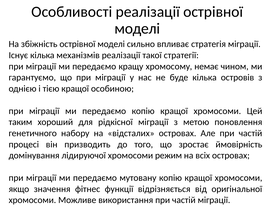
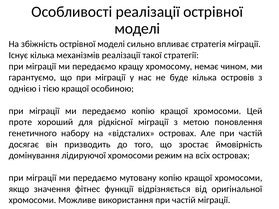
таким: таким -> проте (20, 122)
процесі: процесі -> досягає (24, 145)
